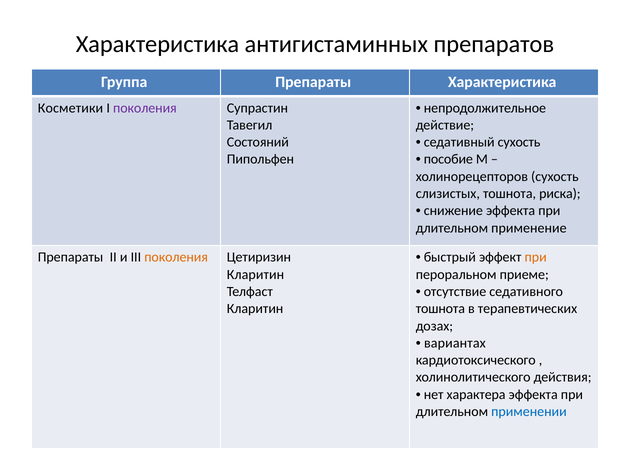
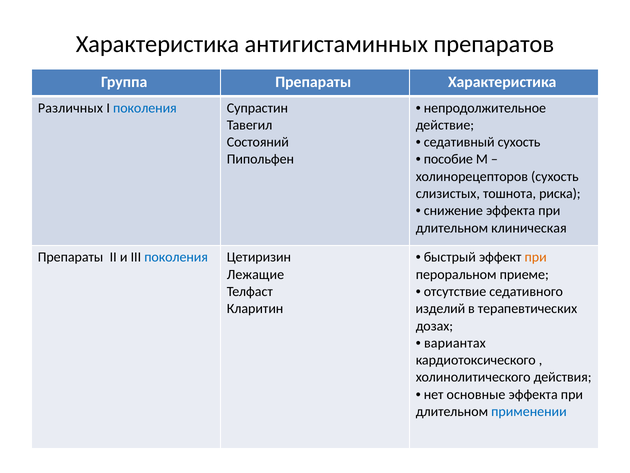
Косметики: Косметики -> Различных (70, 108)
поколения colour: purple -> blue (145, 108)
применение: применение -> клиническая (529, 228)
поколения colour: orange -> blue (176, 257)
Кларитин: Кларитин -> Лежащие (255, 274)
тошнота: тошнота -> изделий (440, 308)
характера: характера -> основные (476, 394)
